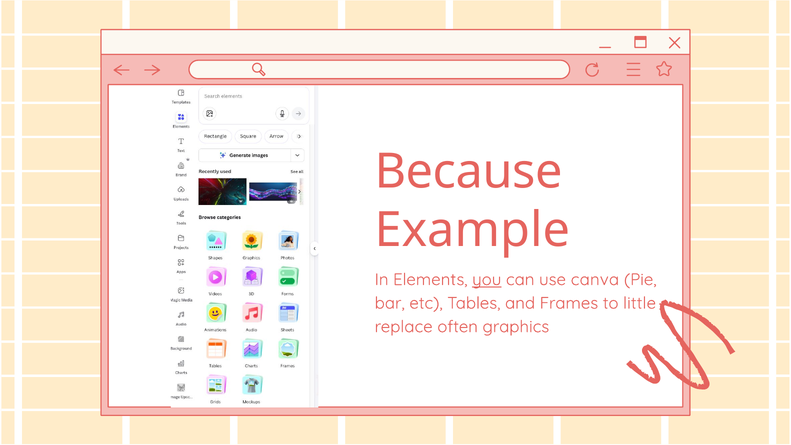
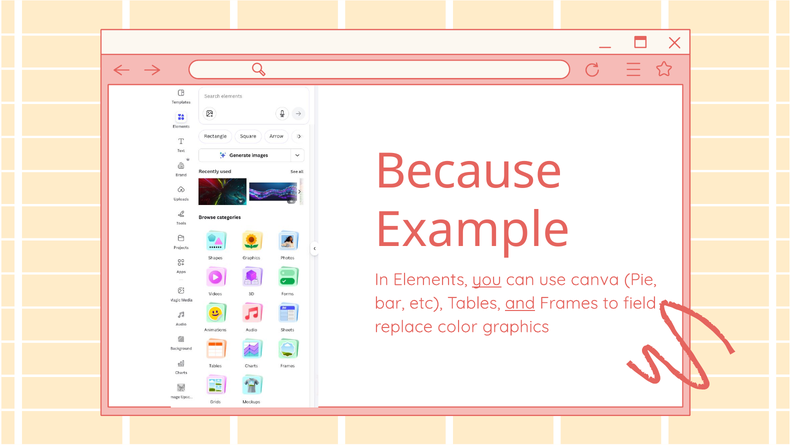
and underline: none -> present (520, 303)
little: little -> field (640, 303)
often: often -> color (457, 327)
